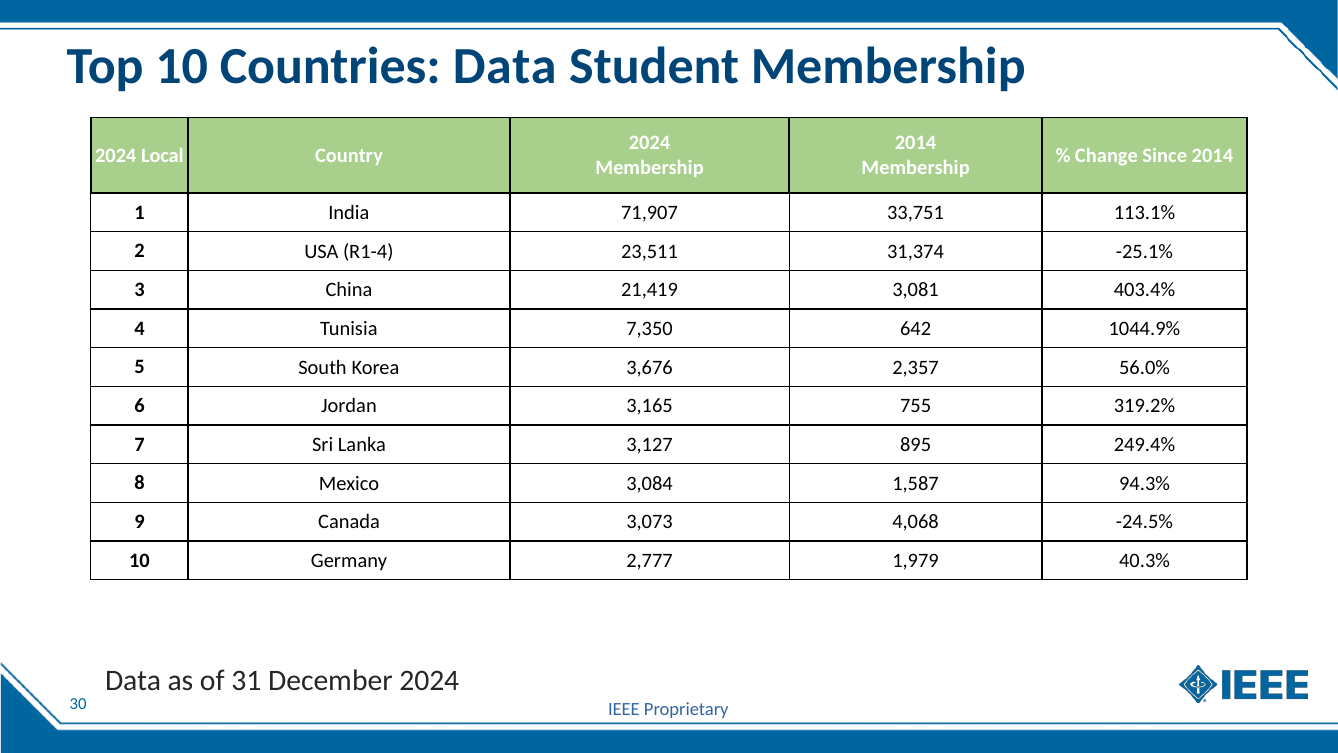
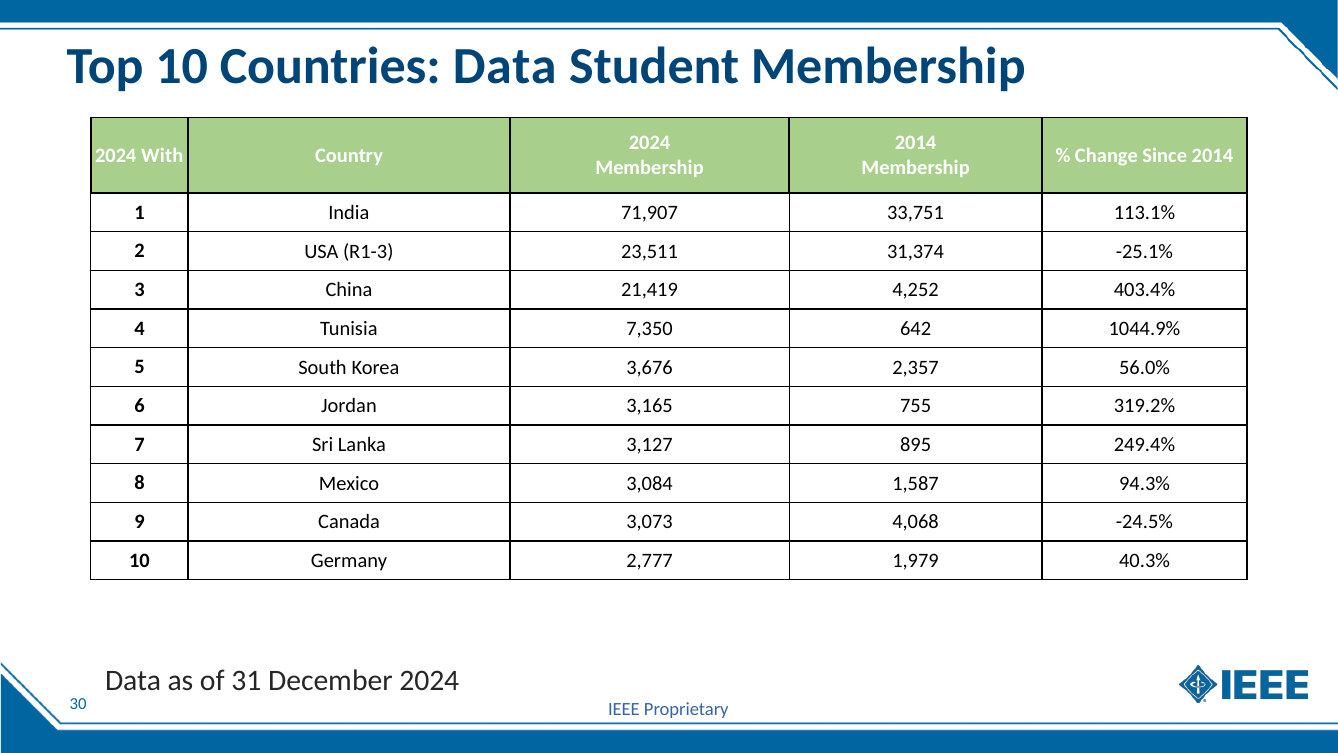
Local: Local -> With (162, 155)
R1-4: R1-4 -> R1-3 (368, 251)
3,081: 3,081 -> 4,252 (916, 290)
